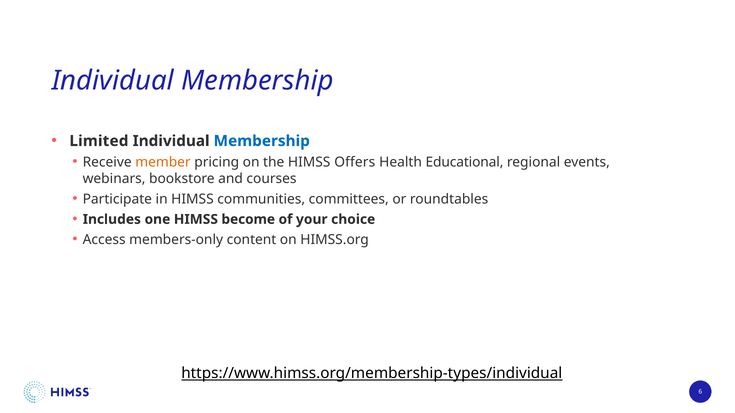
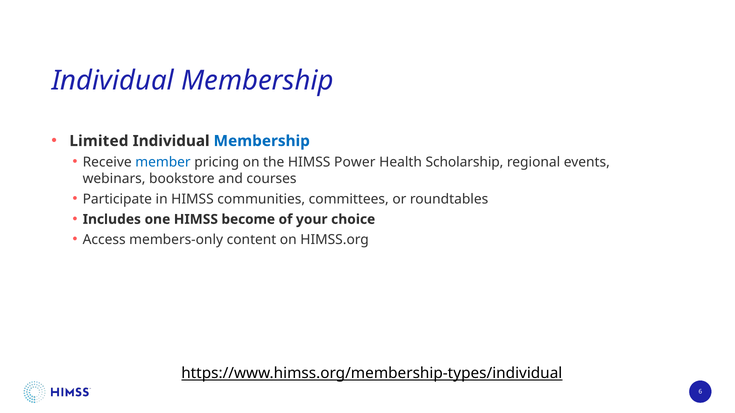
member colour: orange -> blue (163, 162)
Offers: Offers -> Power (355, 162)
Educational: Educational -> Scholarship (464, 162)
